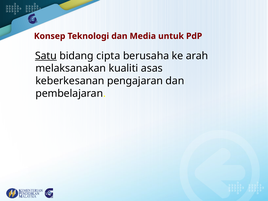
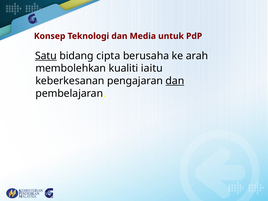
melaksanakan: melaksanakan -> membolehkan (71, 68)
asas: asas -> iaitu (152, 68)
dan underline: none -> present (175, 81)
